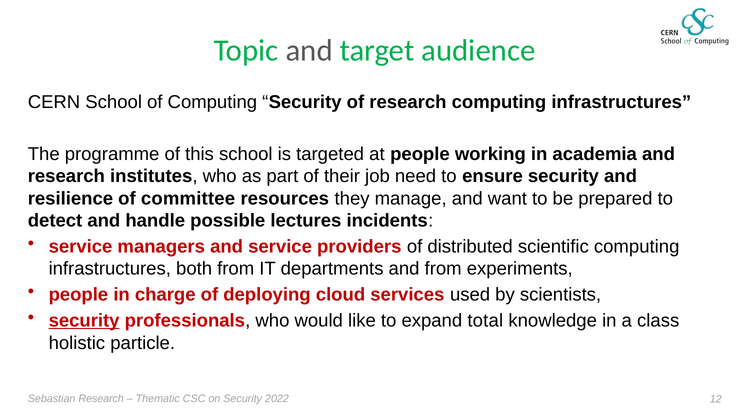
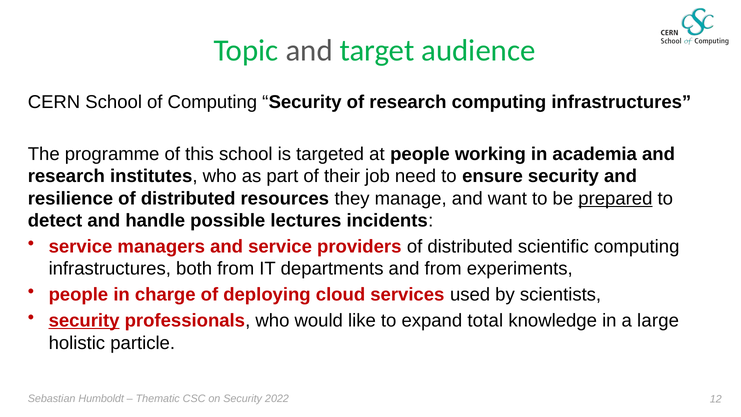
resilience of committee: committee -> distributed (188, 198)
prepared underline: none -> present (615, 198)
class: class -> large (658, 321)
Sebastian Research: Research -> Humboldt (101, 399)
